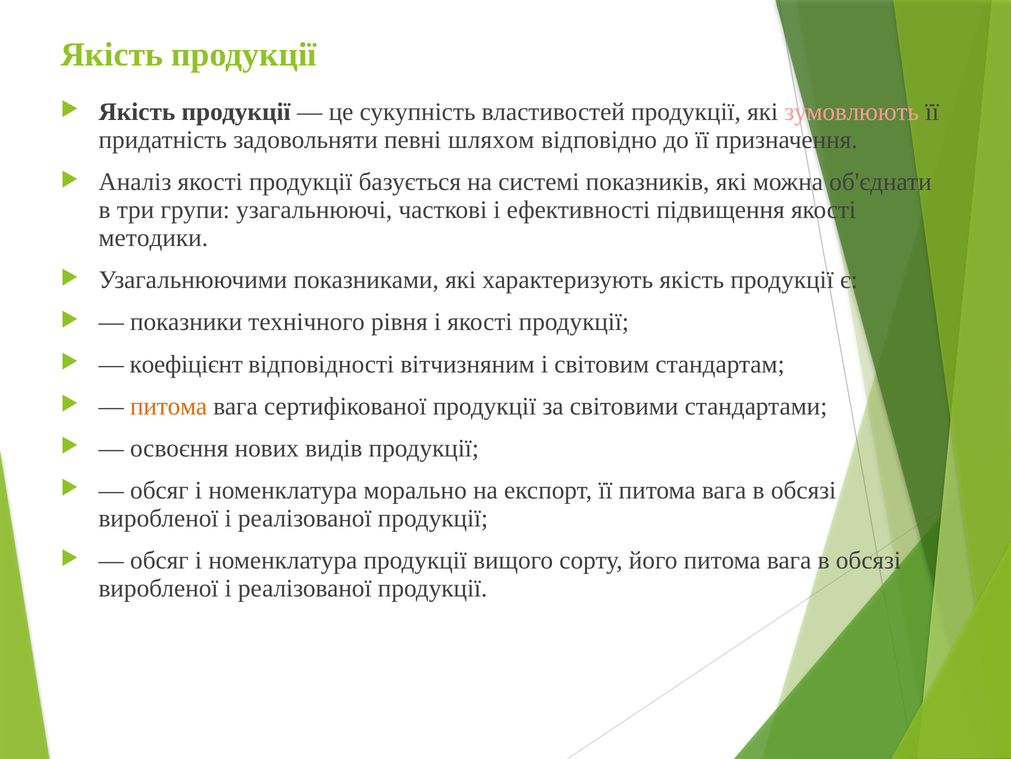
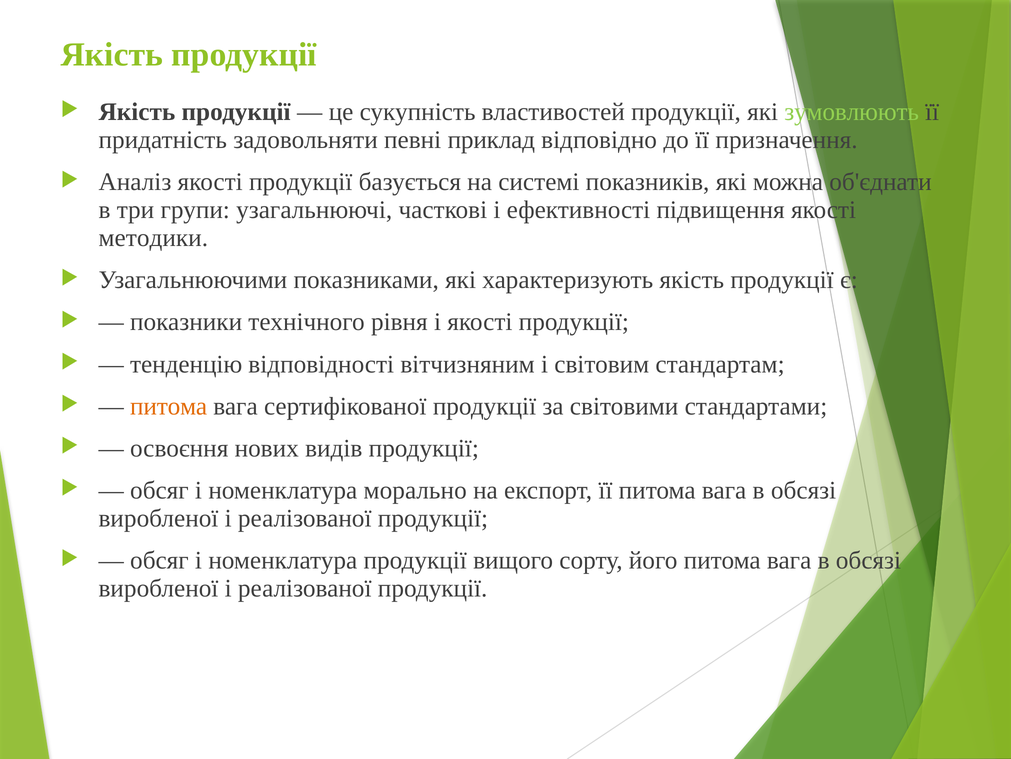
зумовлюють colour: pink -> light green (852, 112)
шляхом: шляхом -> приклад (491, 140)
коефіцієнт: коефіцієнт -> тенденцію (186, 364)
